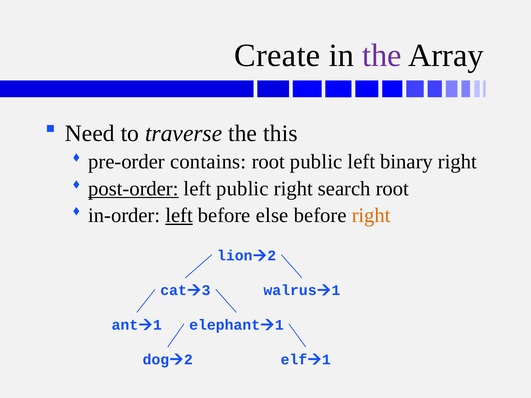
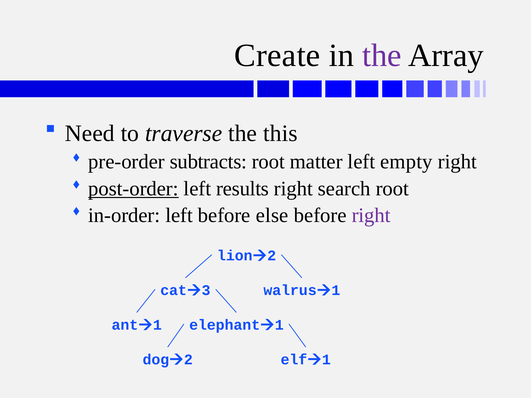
contains: contains -> subtracts (208, 162)
root public: public -> matter (316, 162)
binary: binary -> empty (406, 162)
left public: public -> results (243, 189)
left underline: present -> none (179, 216)
right colour: orange -> purple (371, 216)
